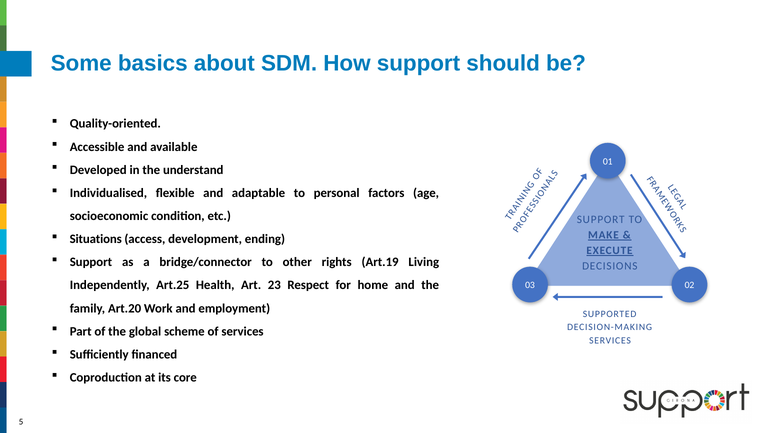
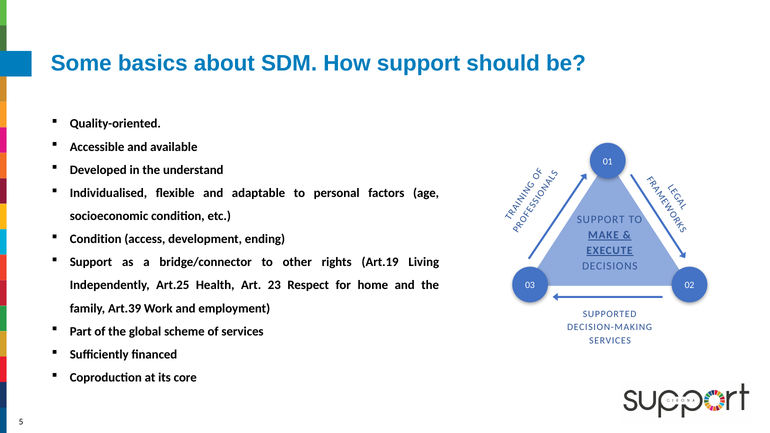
Situations: Situations -> Condition (96, 239)
Art.20: Art.20 -> Art.39 (125, 308)
